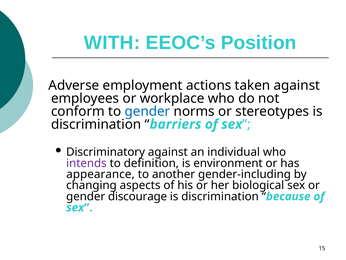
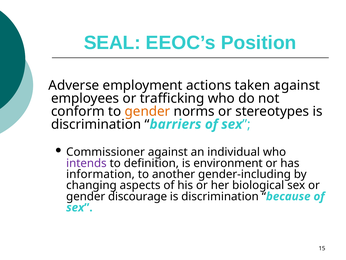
WITH: WITH -> SEAL (112, 43)
workplace: workplace -> trafficking (172, 98)
gender colour: blue -> orange (147, 111)
Discriminatory: Discriminatory -> Commissioner (106, 152)
appearance: appearance -> information (100, 174)
